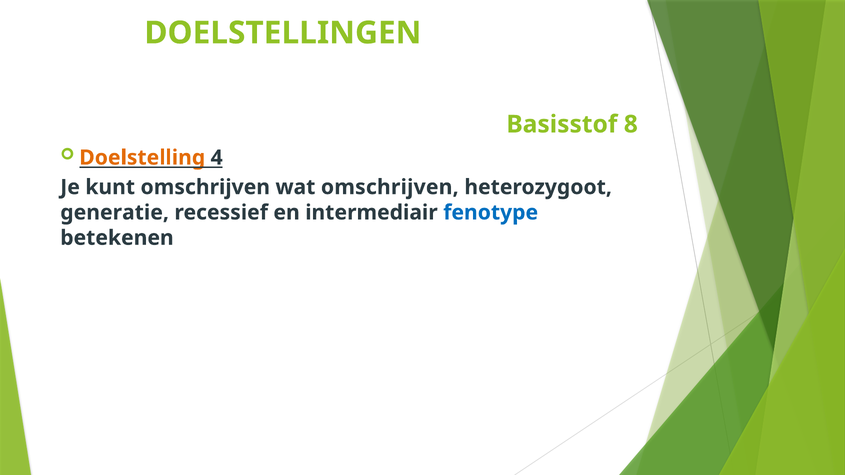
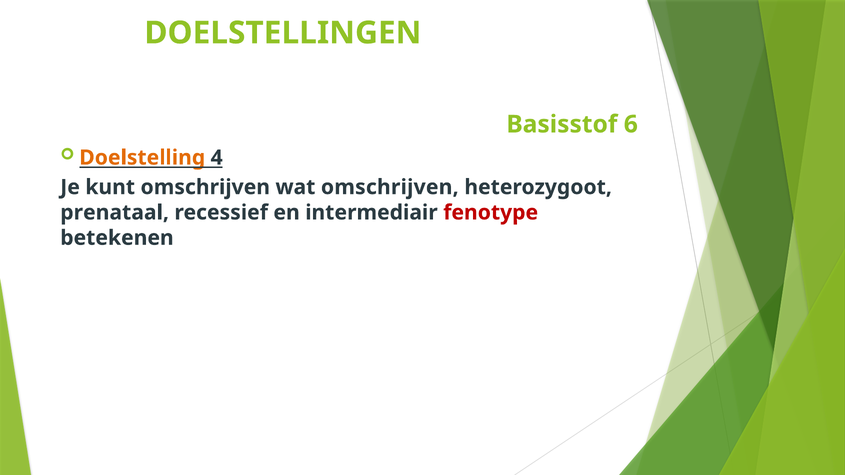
Basisstof 8: 8 -> 6 (631, 124)
generatie: generatie -> prenataal (115, 213)
fenotype colour: blue -> red (491, 213)
